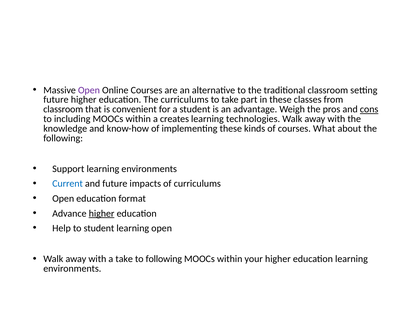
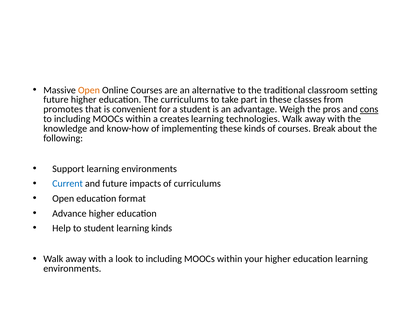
Open colour: purple -> orange (89, 90)
classroom: classroom -> promotes (63, 109)
What: What -> Break (324, 128)
higher underline: present -> none (102, 213)
learning open: open -> kinds (162, 228)
a take: take -> look (124, 259)
following: following -> including (164, 259)
